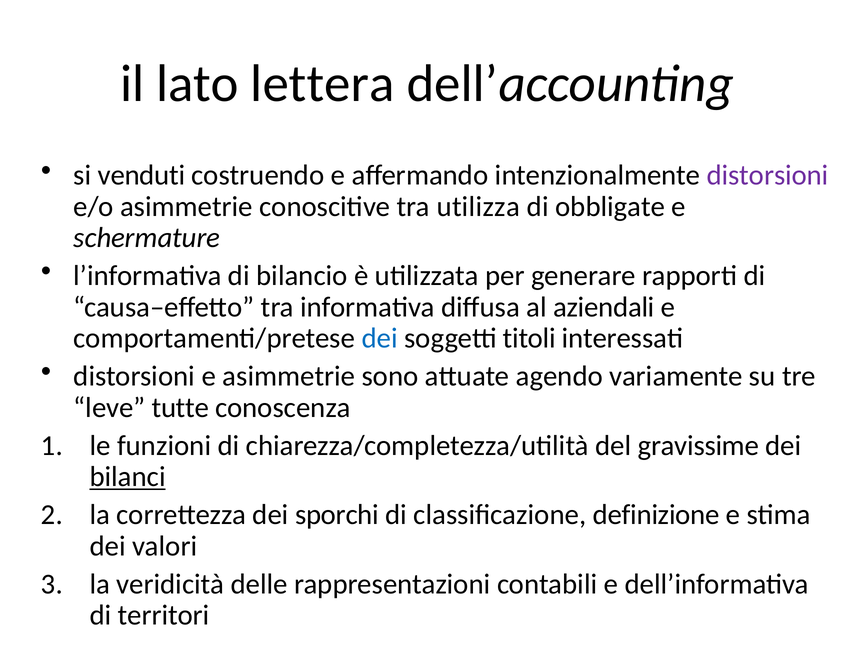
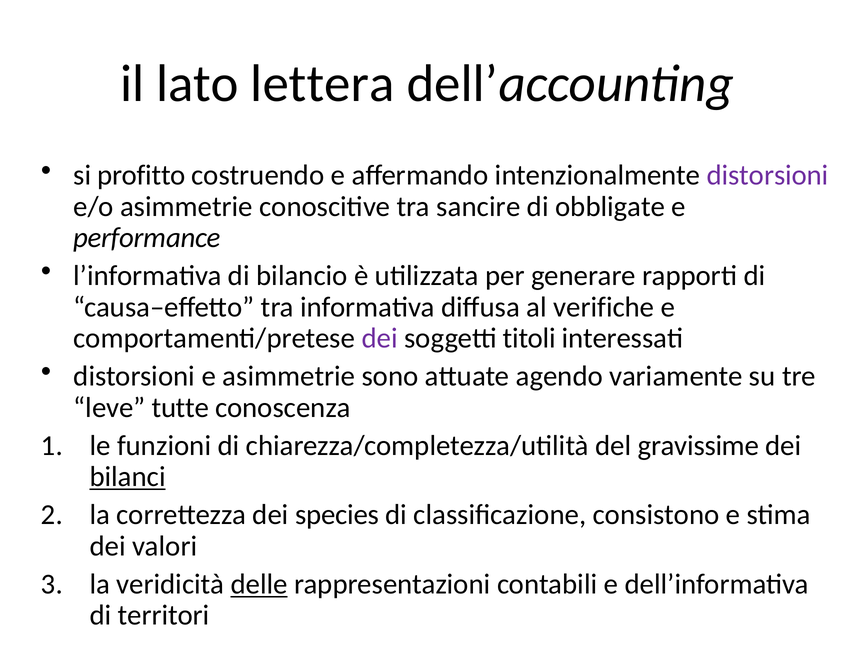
venduti: venduti -> profitto (142, 175)
utilizza: utilizza -> sancire (478, 206)
schermature: schermature -> performance (147, 238)
aziendali: aziendali -> verifiche (604, 307)
dei colour: blue -> purple (380, 338)
sporchi: sporchi -> species (337, 515)
definizione: definizione -> consistono (656, 515)
delle underline: none -> present (259, 584)
